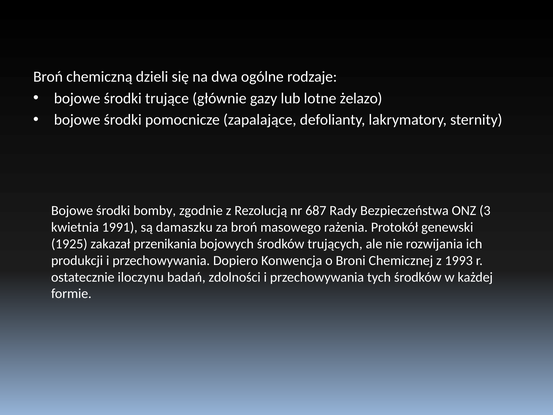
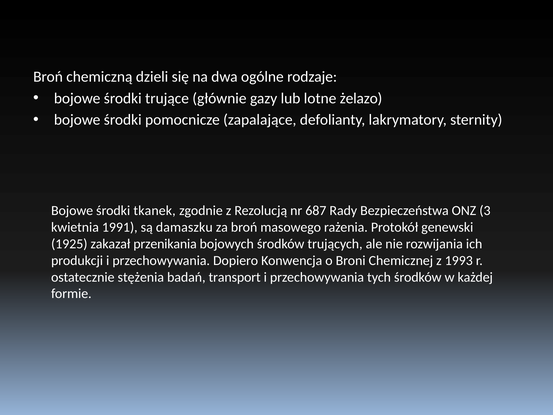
bomby: bomby -> tkanek (155, 211)
iloczynu: iloczynu -> stężenia (141, 277)
zdolności: zdolności -> transport (235, 277)
